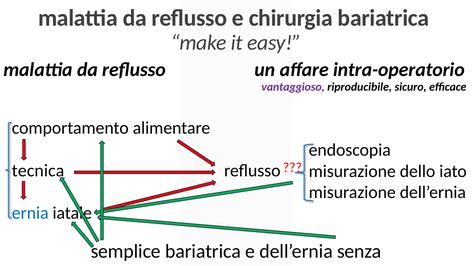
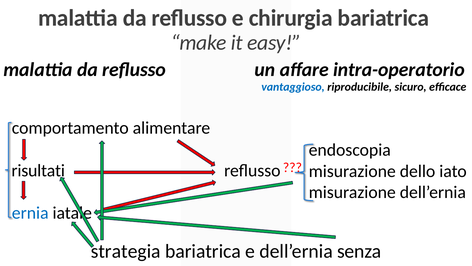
vantaggioso colour: purple -> blue (293, 87)
tecnica: tecnica -> risultati (38, 170)
semplice: semplice -> strategia (126, 251)
